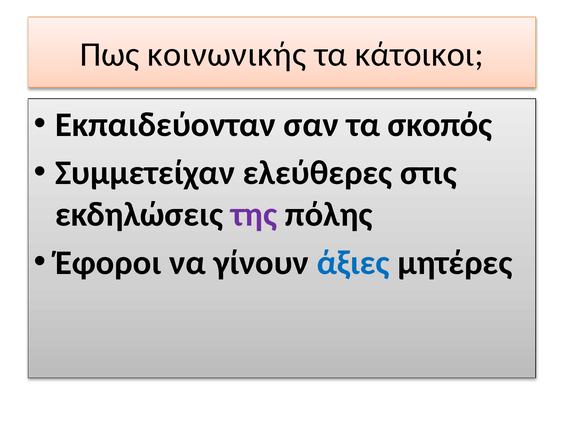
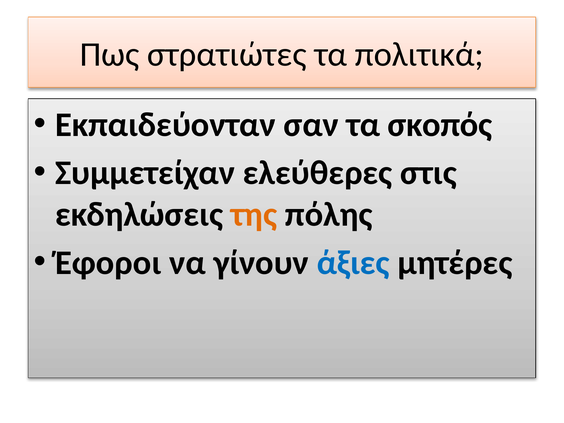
κοινωνικής: κοινωνικής -> στρατιώτες (227, 55)
κάτοικοι: κάτοικοι -> πολιτικά (419, 55)
της colour: purple -> orange (254, 214)
